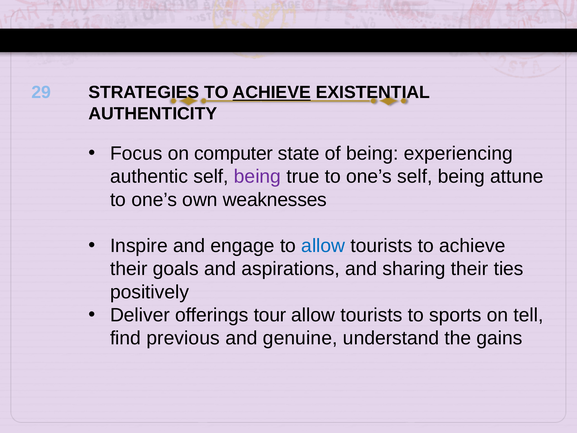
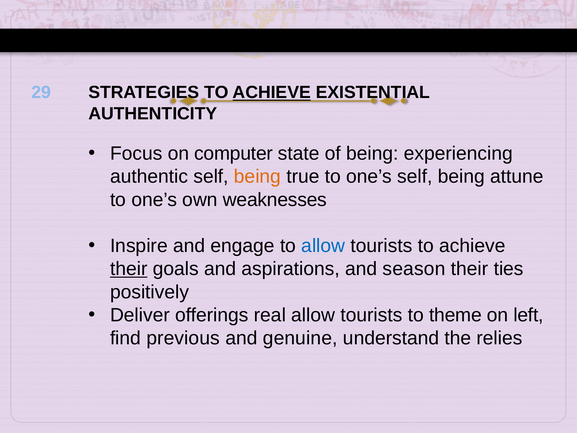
being colour: purple -> orange (257, 176)
their underline: none -> present (129, 269)
sharing: sharing -> season (414, 269)
tour: tour -> real (270, 315)
sports: sports -> theme (455, 315)
tell: tell -> left (529, 315)
gains: gains -> relies (500, 338)
